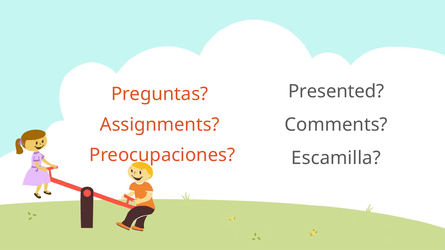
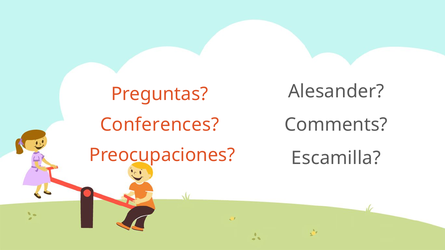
Presented: Presented -> Alesander (336, 91)
Assignments: Assignments -> Conferences (160, 125)
